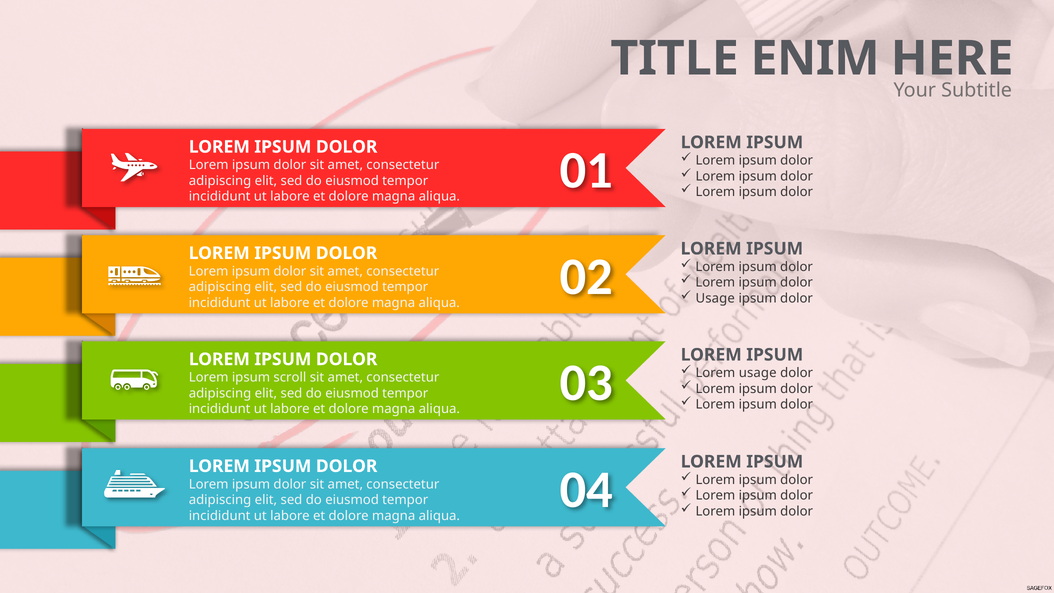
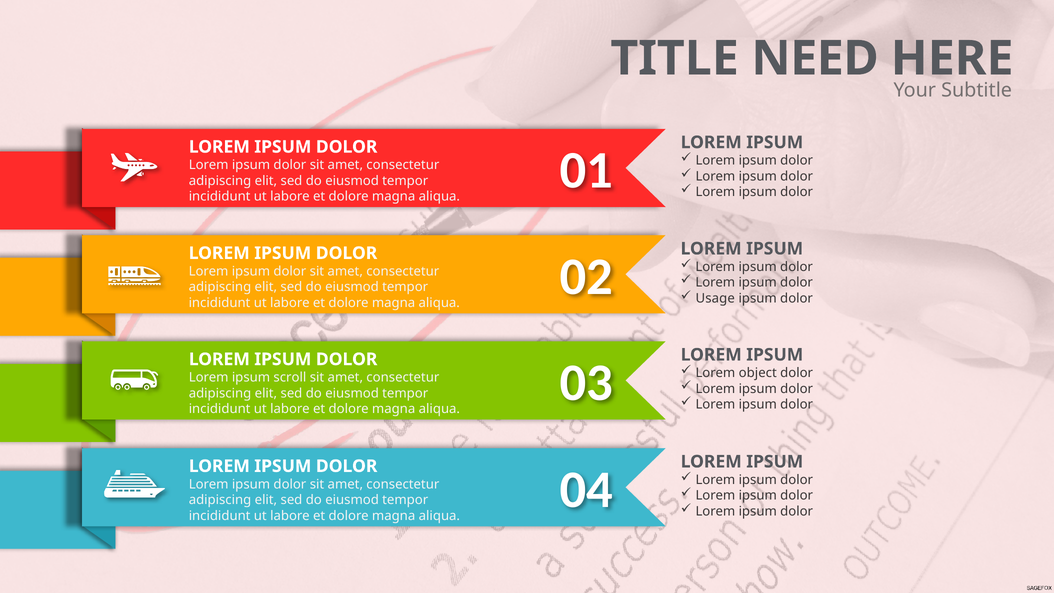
ENIM: ENIM -> NEED (815, 59)
Lorem usage: usage -> object (758, 373)
